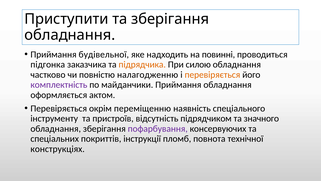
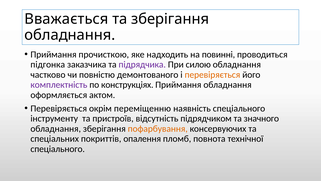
Приступити: Приступити -> Вважається (66, 19)
будівельної: будівельної -> прочисткою (104, 54)
підрядчика colour: orange -> purple (142, 64)
налагодженню: налагодженню -> демонтованого (148, 74)
майданчики: майданчики -> конструкціях (127, 85)
пофарбування colour: purple -> orange (158, 128)
інструкції: інструкції -> опалення (142, 139)
конструкціях: конструкціях -> спеціального (58, 149)
